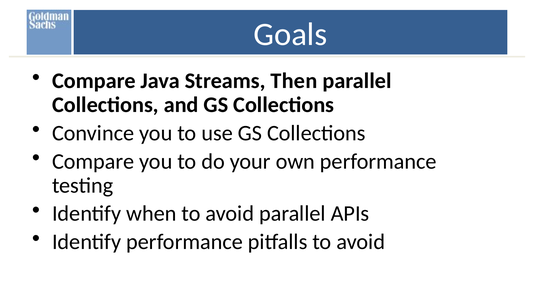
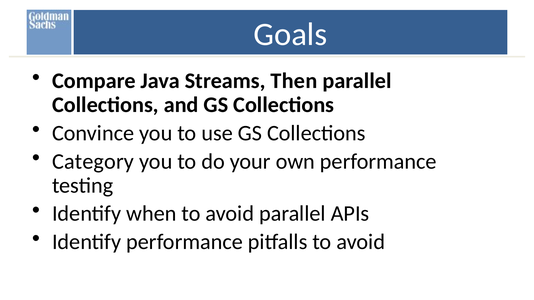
Compare: Compare -> Category (93, 162)
